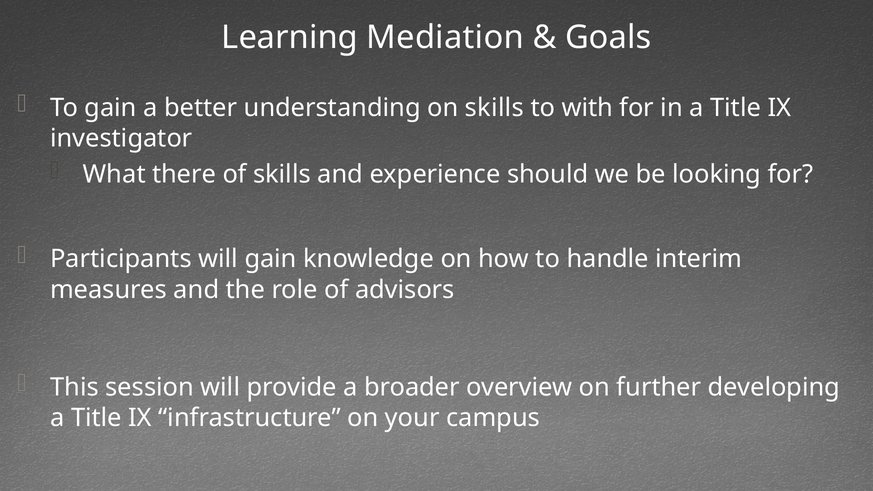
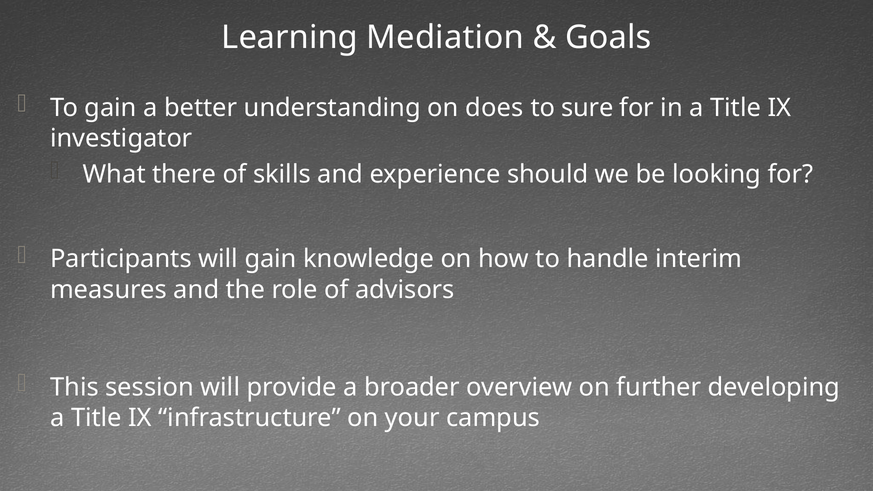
on skills: skills -> does (494, 108)
with: with -> sure (587, 108)
